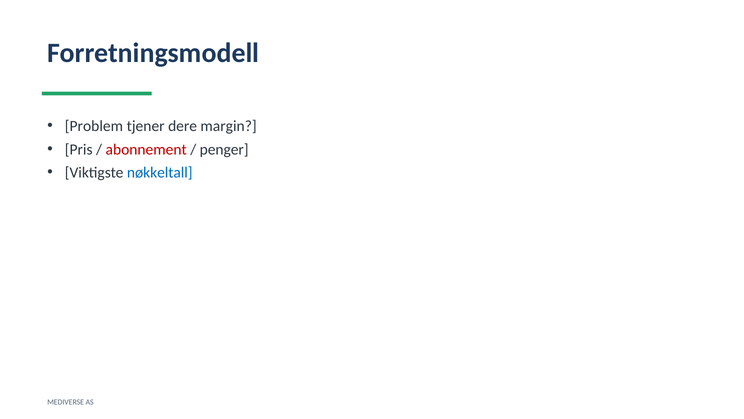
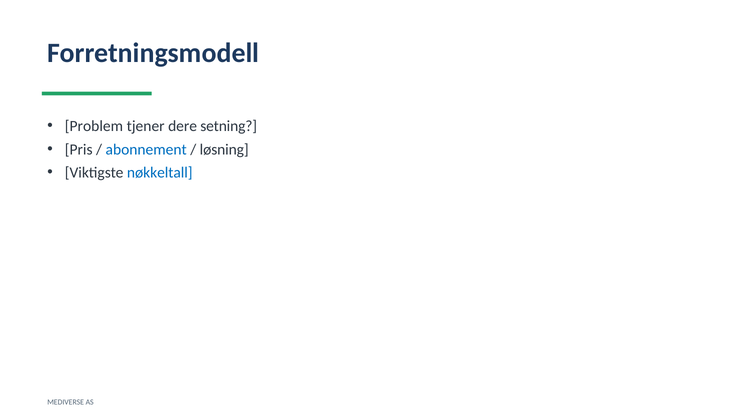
margin: margin -> setning (229, 126)
abonnement colour: red -> blue (146, 149)
penger: penger -> løsning (224, 149)
